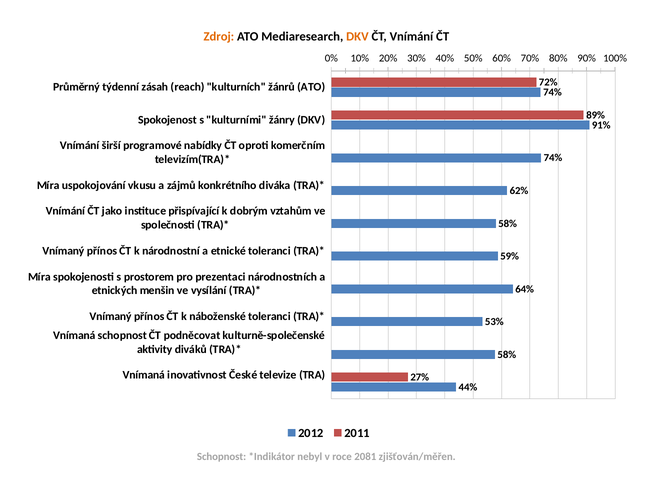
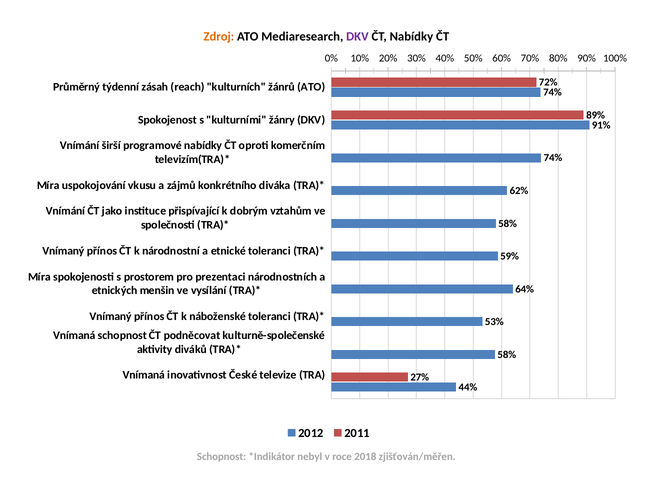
DKV colour: orange -> purple (357, 36)
ČT Vnímání: Vnímání -> Nabídky (411, 36)
2081: 2081 -> 2018 (365, 457)
